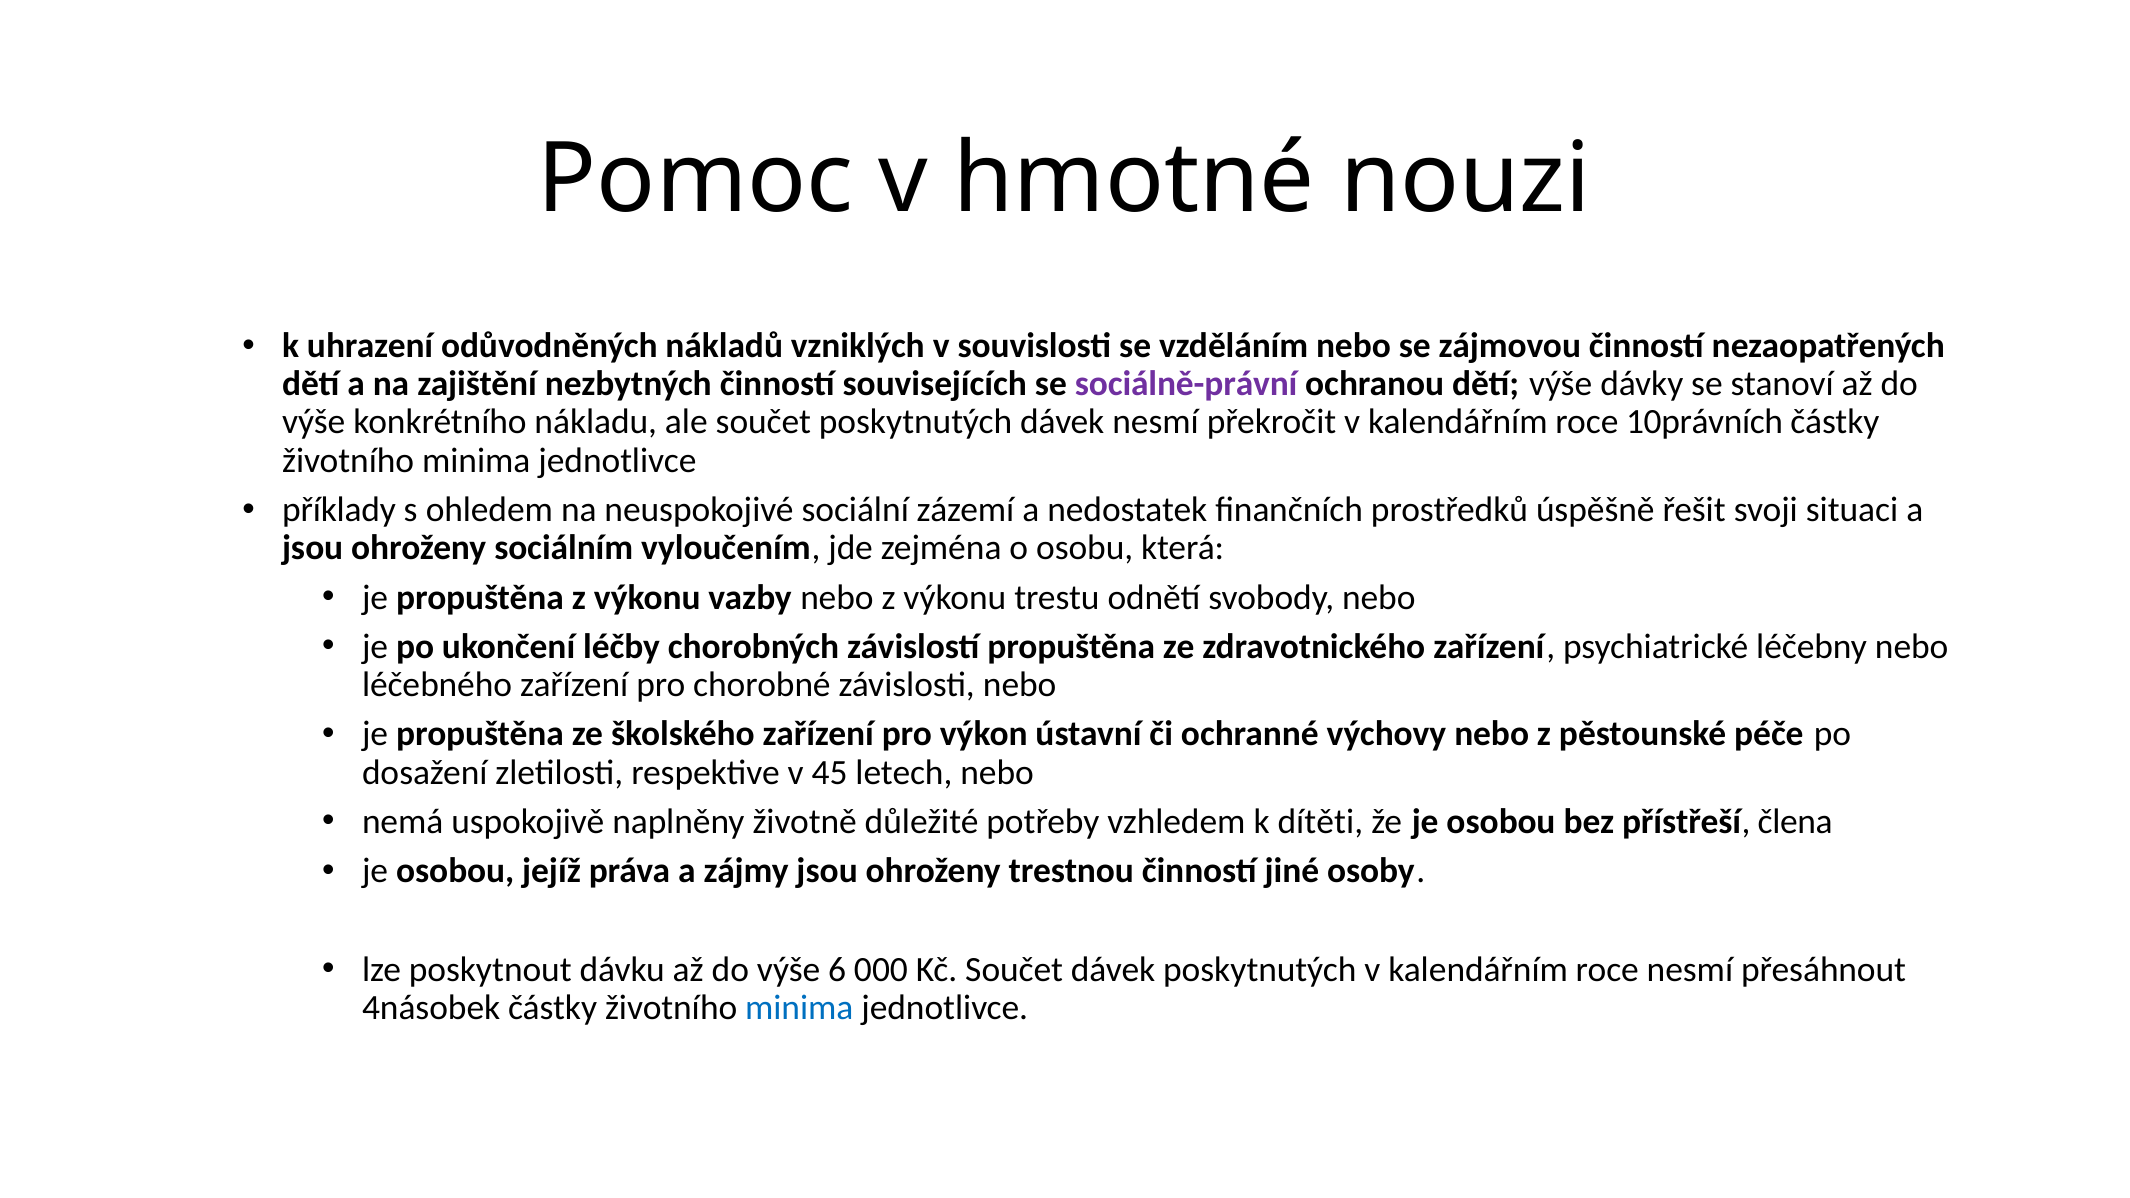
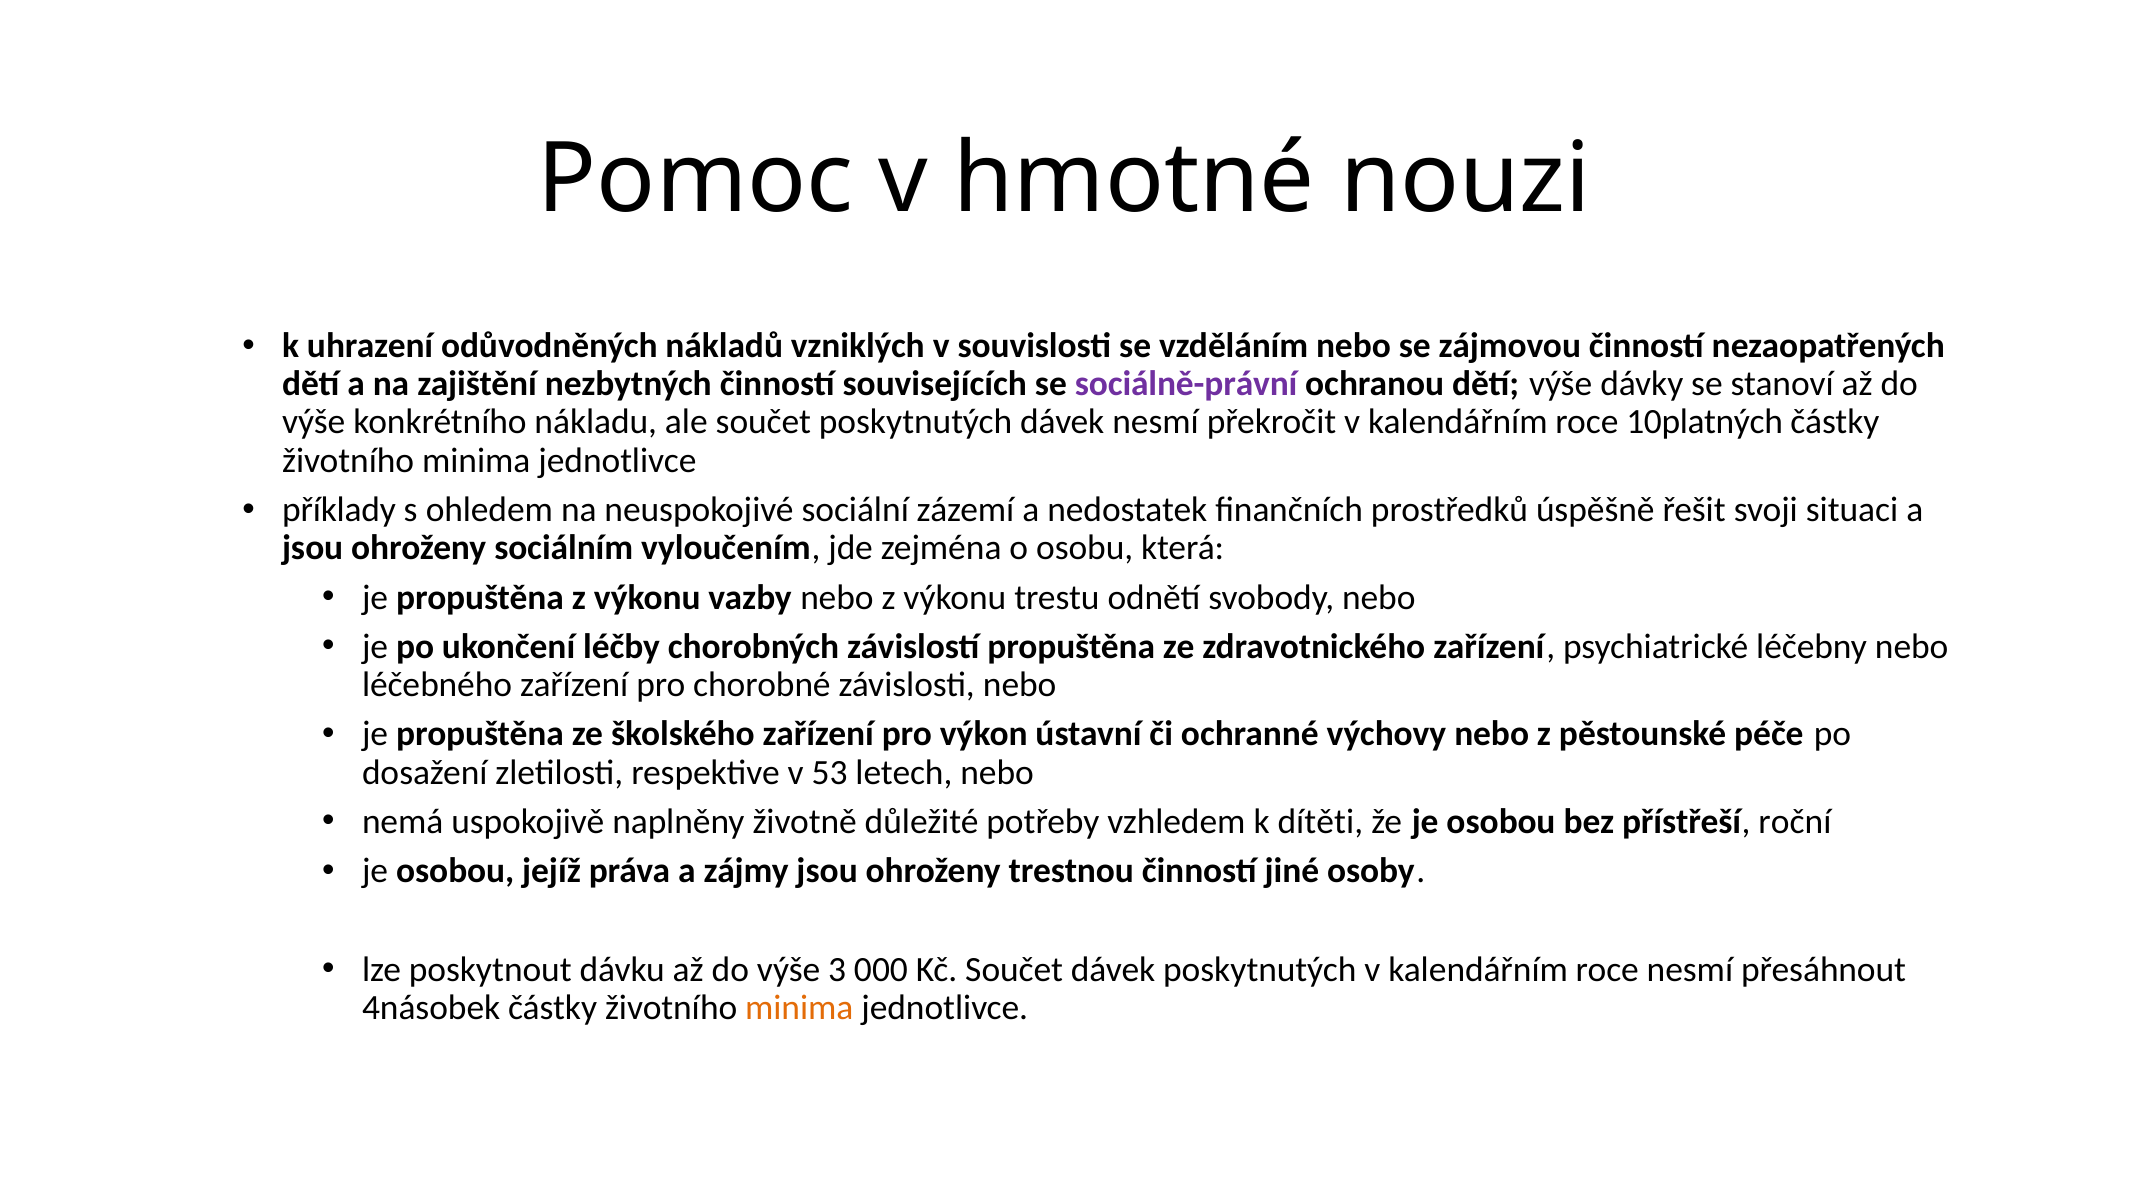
10právních: 10právních -> 10platných (1705, 422)
45: 45 -> 53 (830, 773)
člena: člena -> roční (1795, 822)
6: 6 -> 3 (837, 970)
minima colour: blue -> orange (799, 1008)
